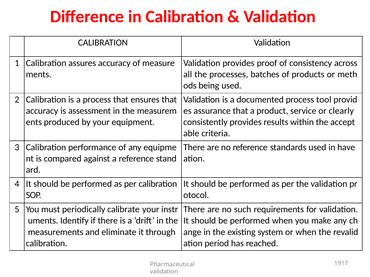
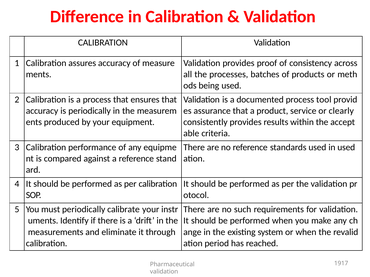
is assessment: assessment -> periodically (90, 111)
in have: have -> used (346, 148)
